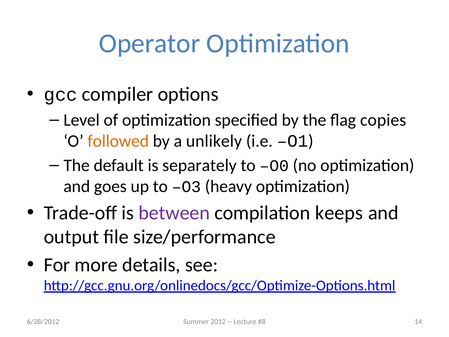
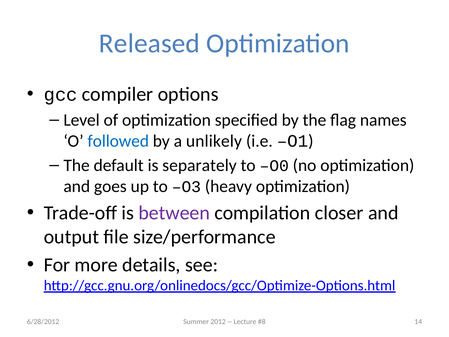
Operator: Operator -> Released (149, 43)
copies: copies -> names (383, 120)
followed colour: orange -> blue (118, 141)
keeps: keeps -> closer (339, 213)
